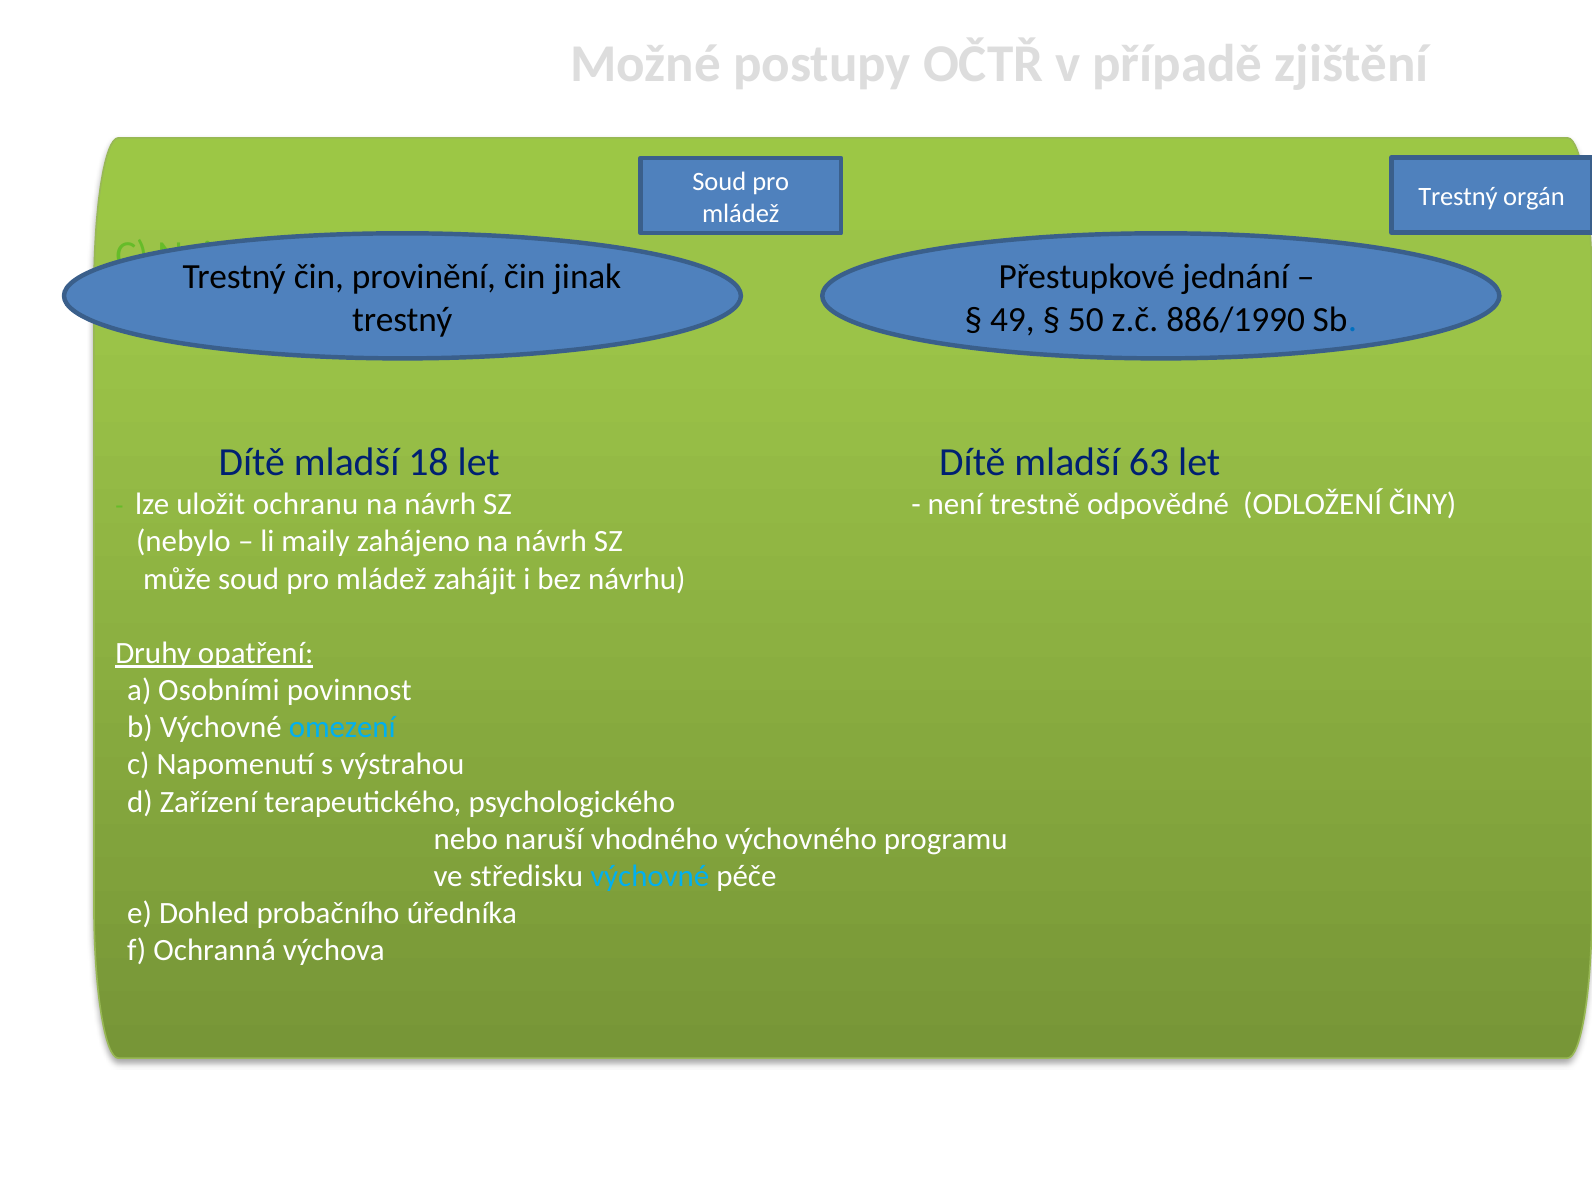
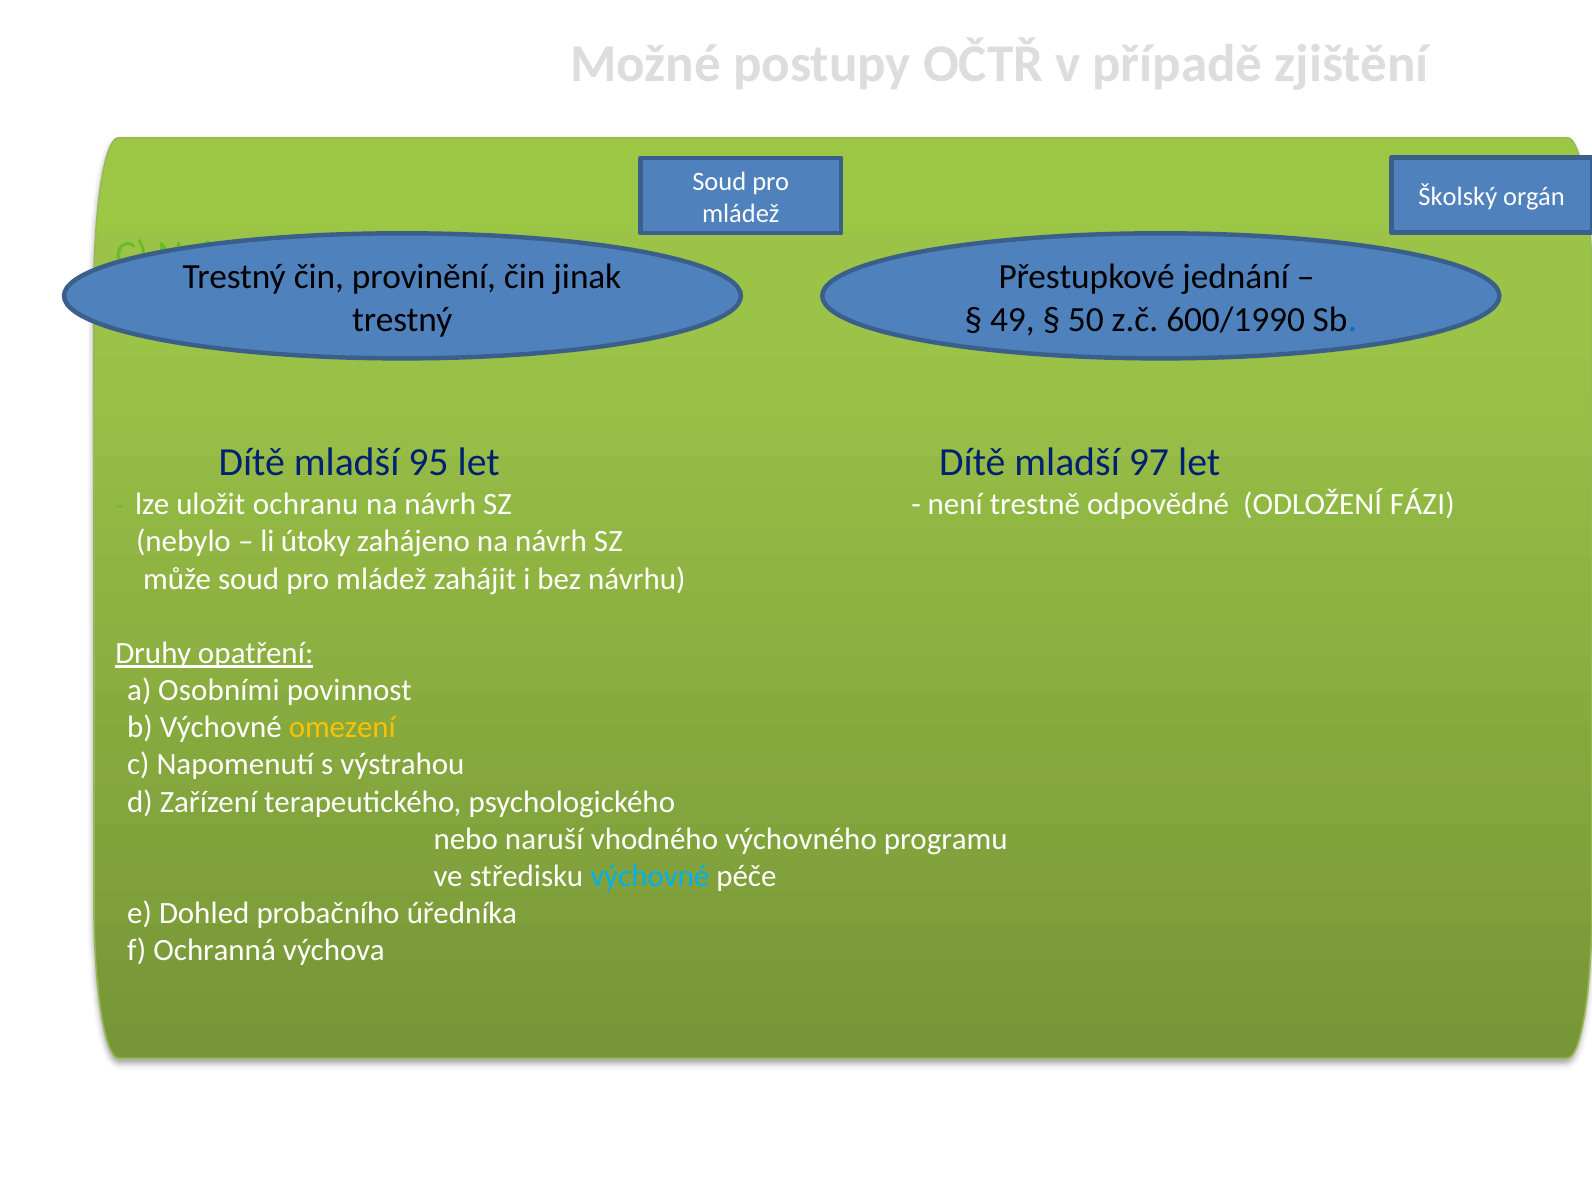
Trestný: Trestný -> Školský (1458, 197)
886/1990: 886/1990 -> 600/1990 (1236, 319)
18: 18 -> 95 (428, 463)
63: 63 -> 97 (1149, 463)
ČINY: ČINY -> FÁZI (1422, 504)
maily: maily -> útoky (316, 542)
omezení colour: light blue -> yellow (342, 727)
